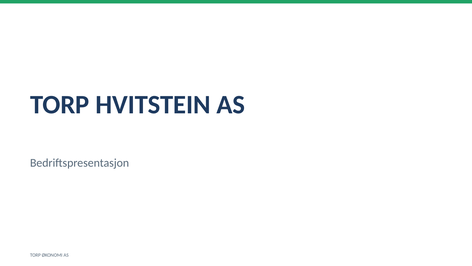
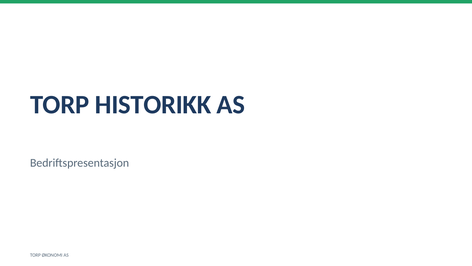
HVITSTEIN: HVITSTEIN -> HISTORIKK (153, 105)
